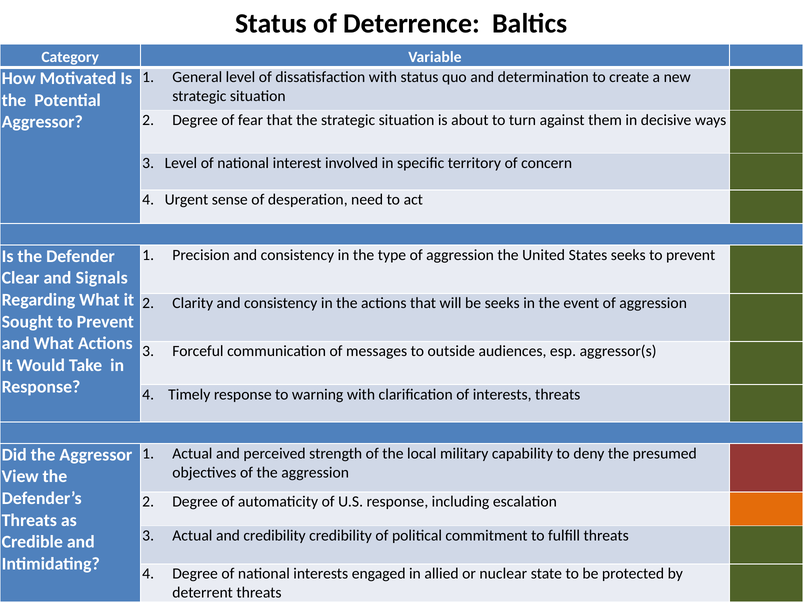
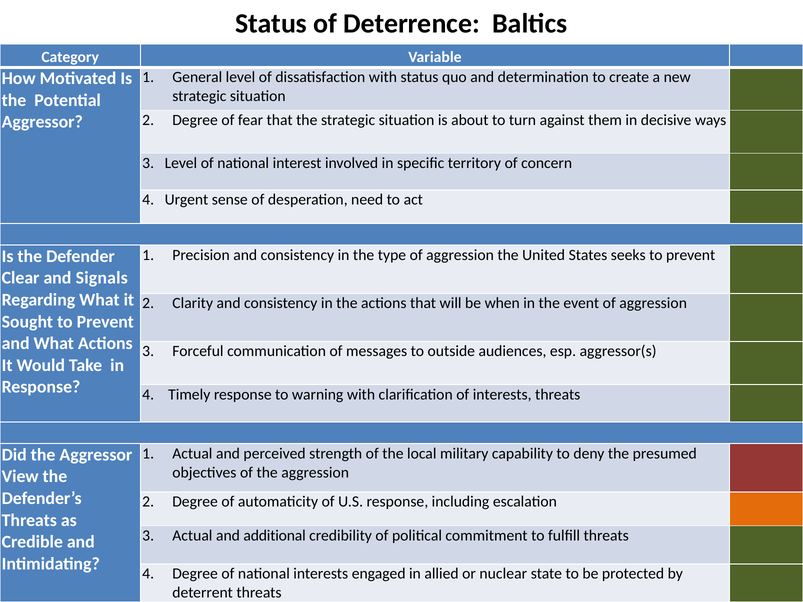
be seeks: seeks -> when (502, 303)
and credibility: credibility -> additional (275, 536)
